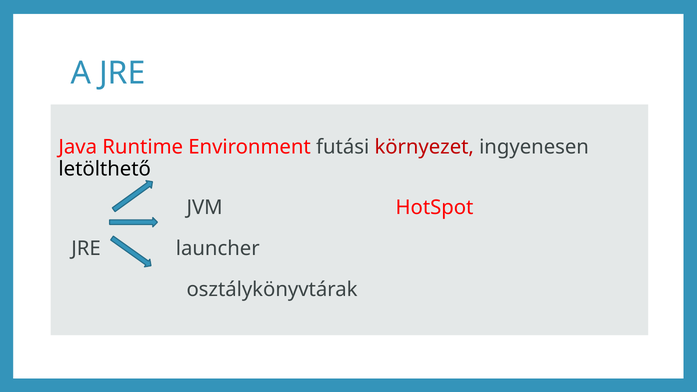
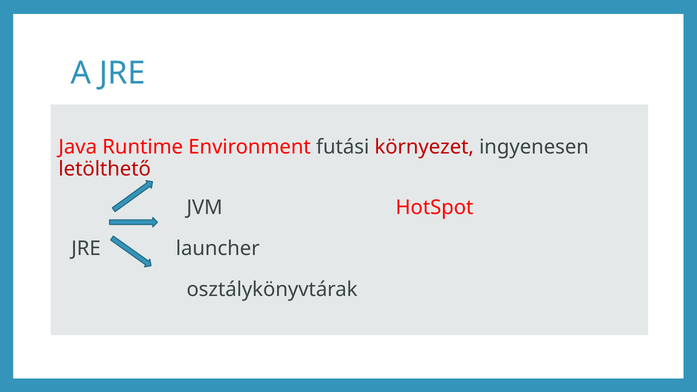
letölthető colour: black -> red (105, 169)
